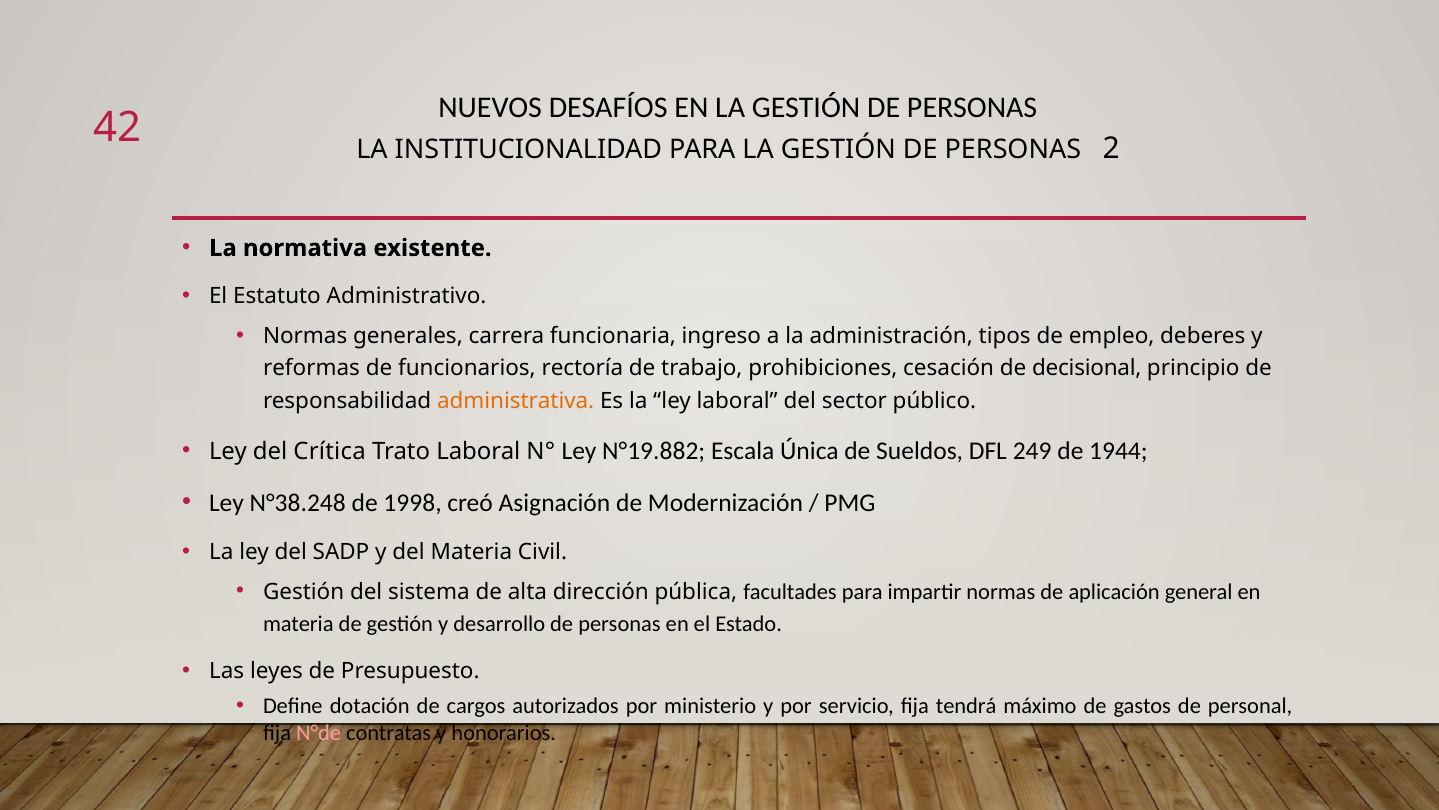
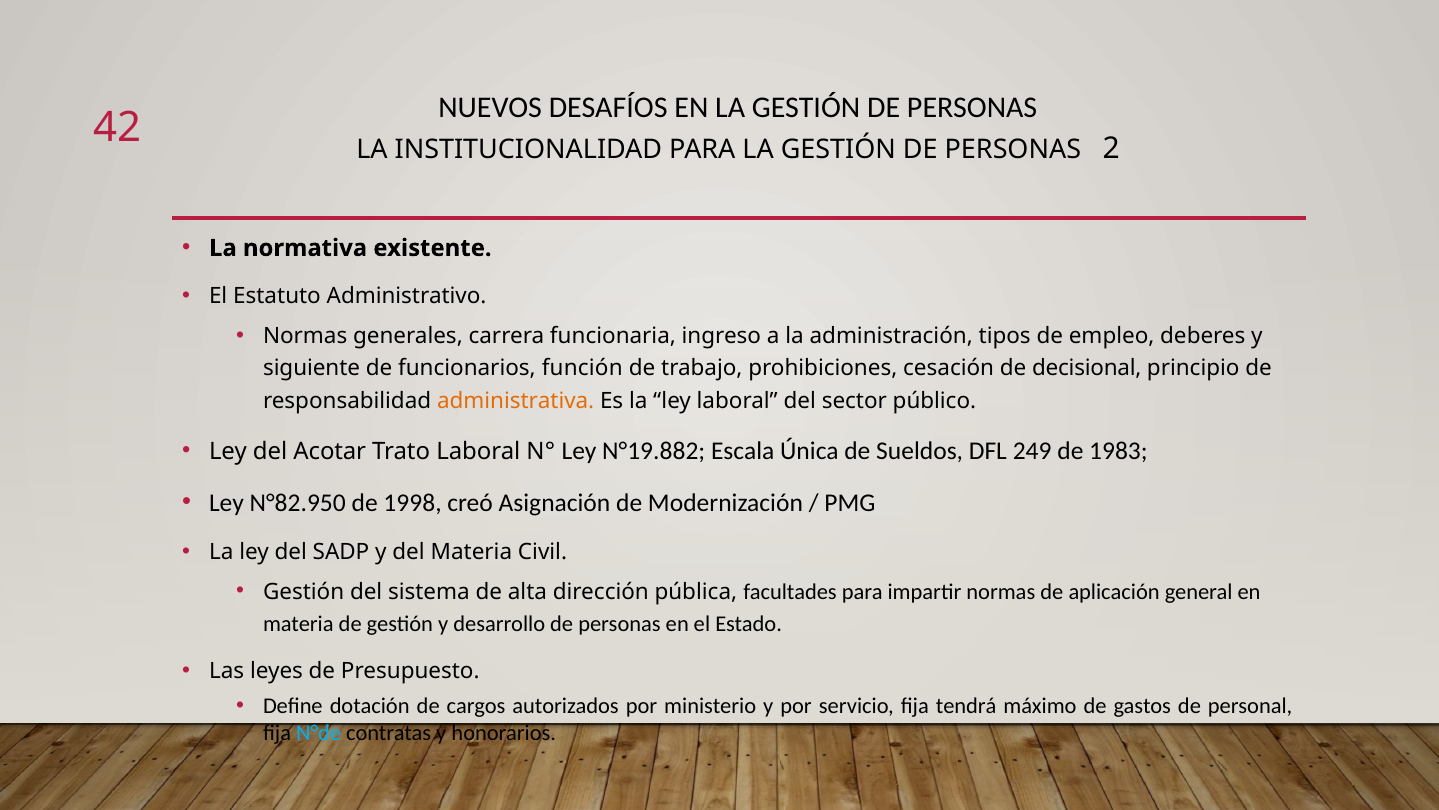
reformas: reformas -> siguiente (312, 368)
rectoría: rectoría -> función (582, 368)
Crítica: Crítica -> Acotar (330, 451)
1944: 1944 -> 1983 (1118, 451)
N°38.248: N°38.248 -> N°82.950 (298, 502)
N°de colour: pink -> light blue (319, 732)
